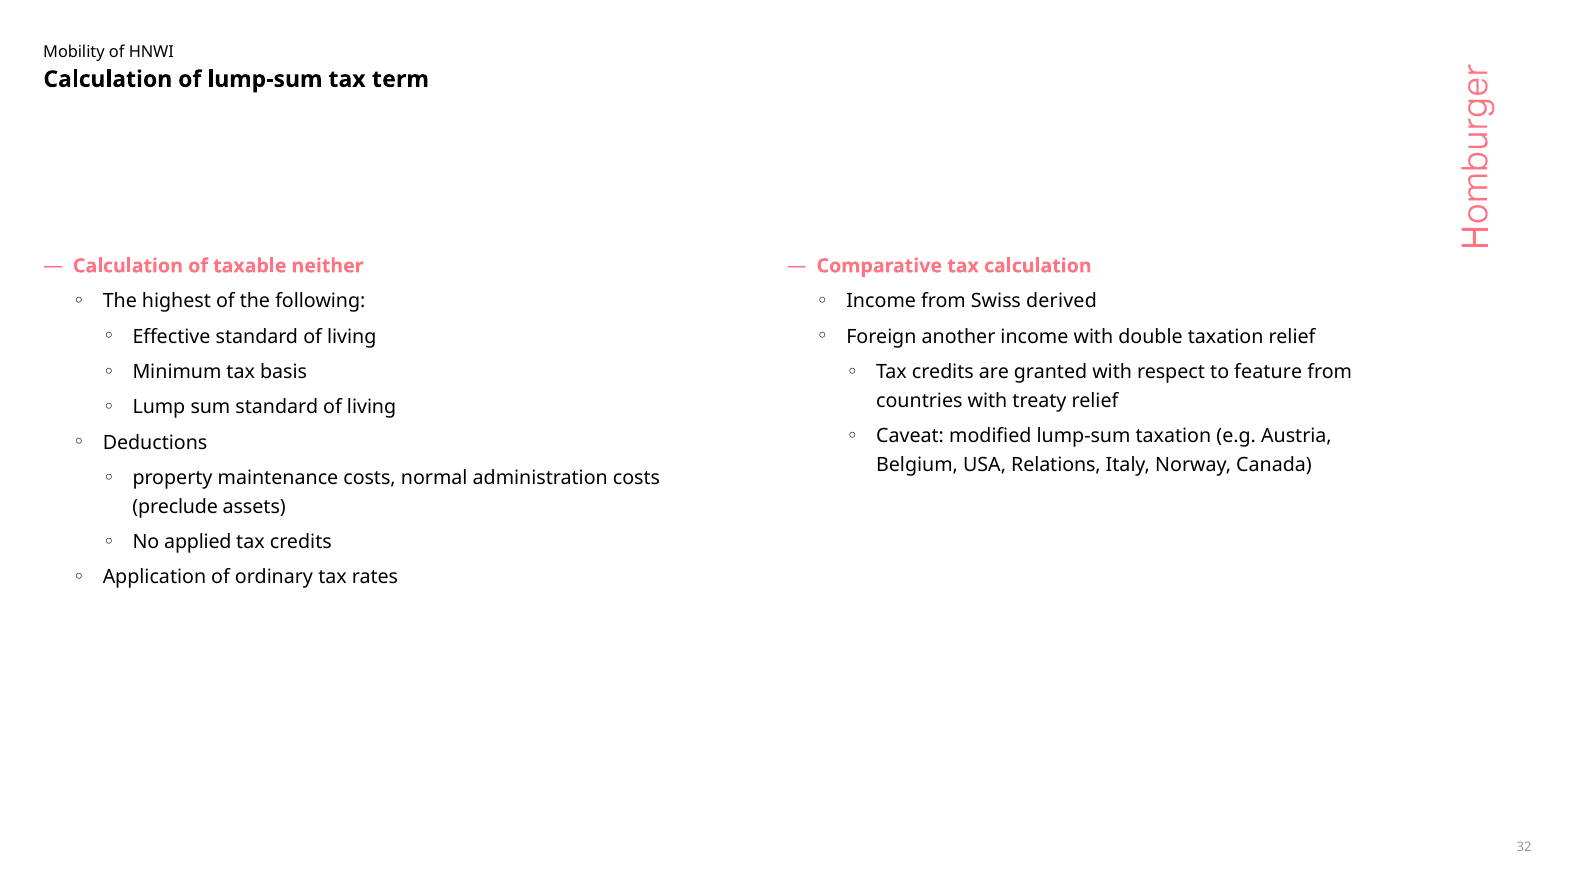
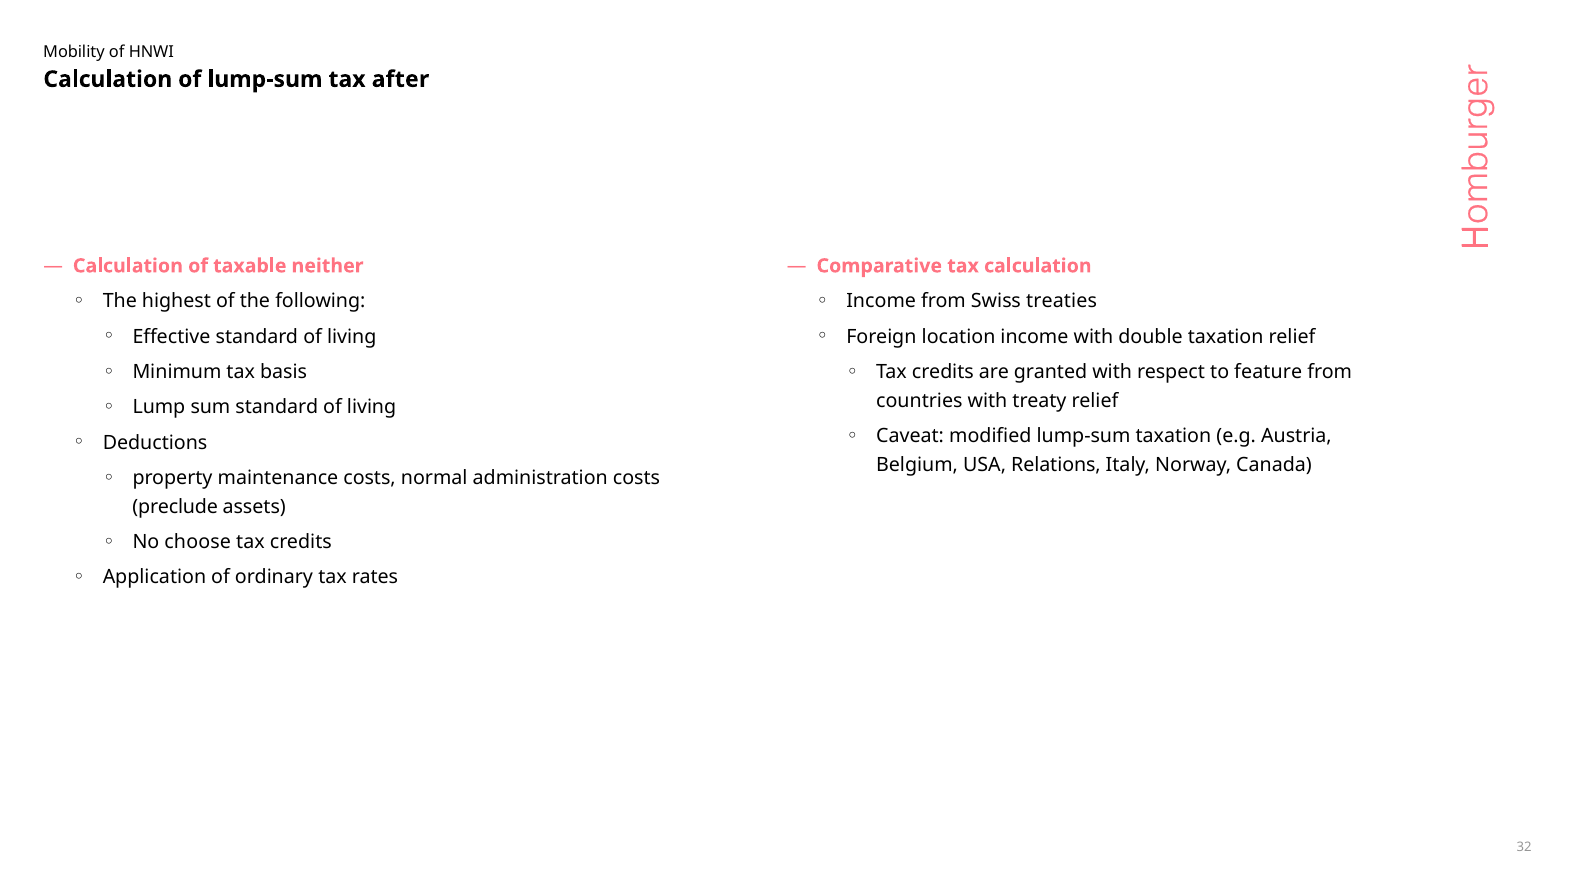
term: term -> after (400, 79)
derived: derived -> treaties (1062, 301)
another: another -> location (959, 336)
applied: applied -> choose (198, 542)
